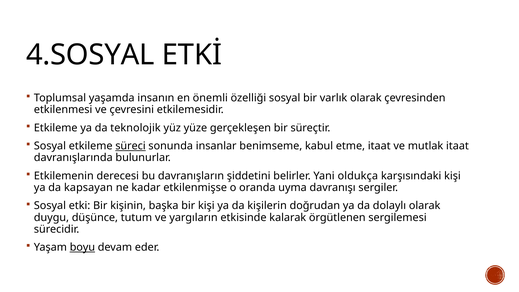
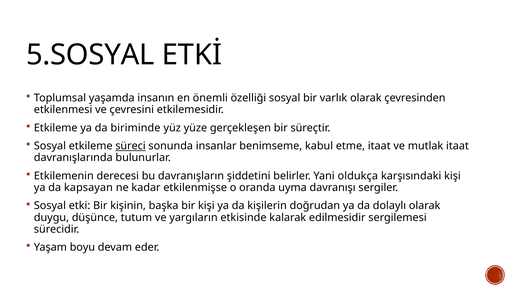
4.SOSYAL: 4.SOSYAL -> 5.SOSYAL (90, 55)
teknolojik: teknolojik -> biriminde (135, 128)
örgütlenen: örgütlenen -> edilmesidir (337, 217)
boyu underline: present -> none (82, 247)
